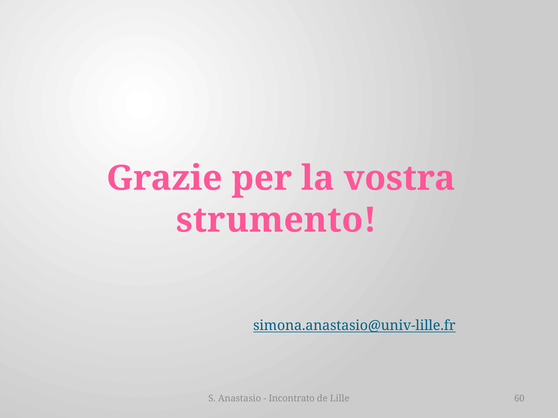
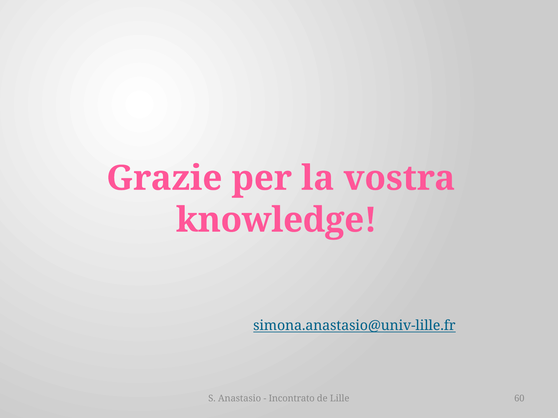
strumento: strumento -> knowledge (276, 220)
